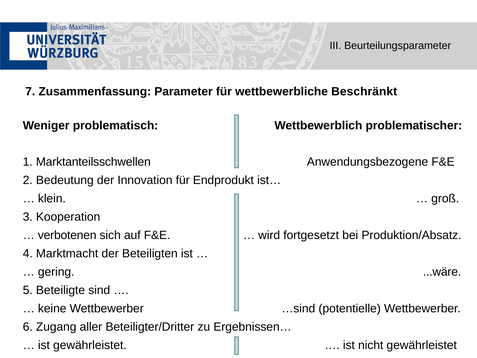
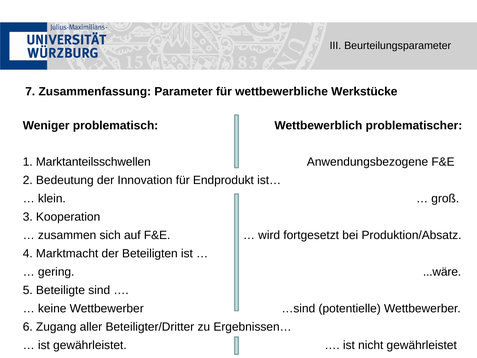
Beschränkt: Beschränkt -> Werkstücke (364, 92)
verbotenen: verbotenen -> zusammen (67, 235)
